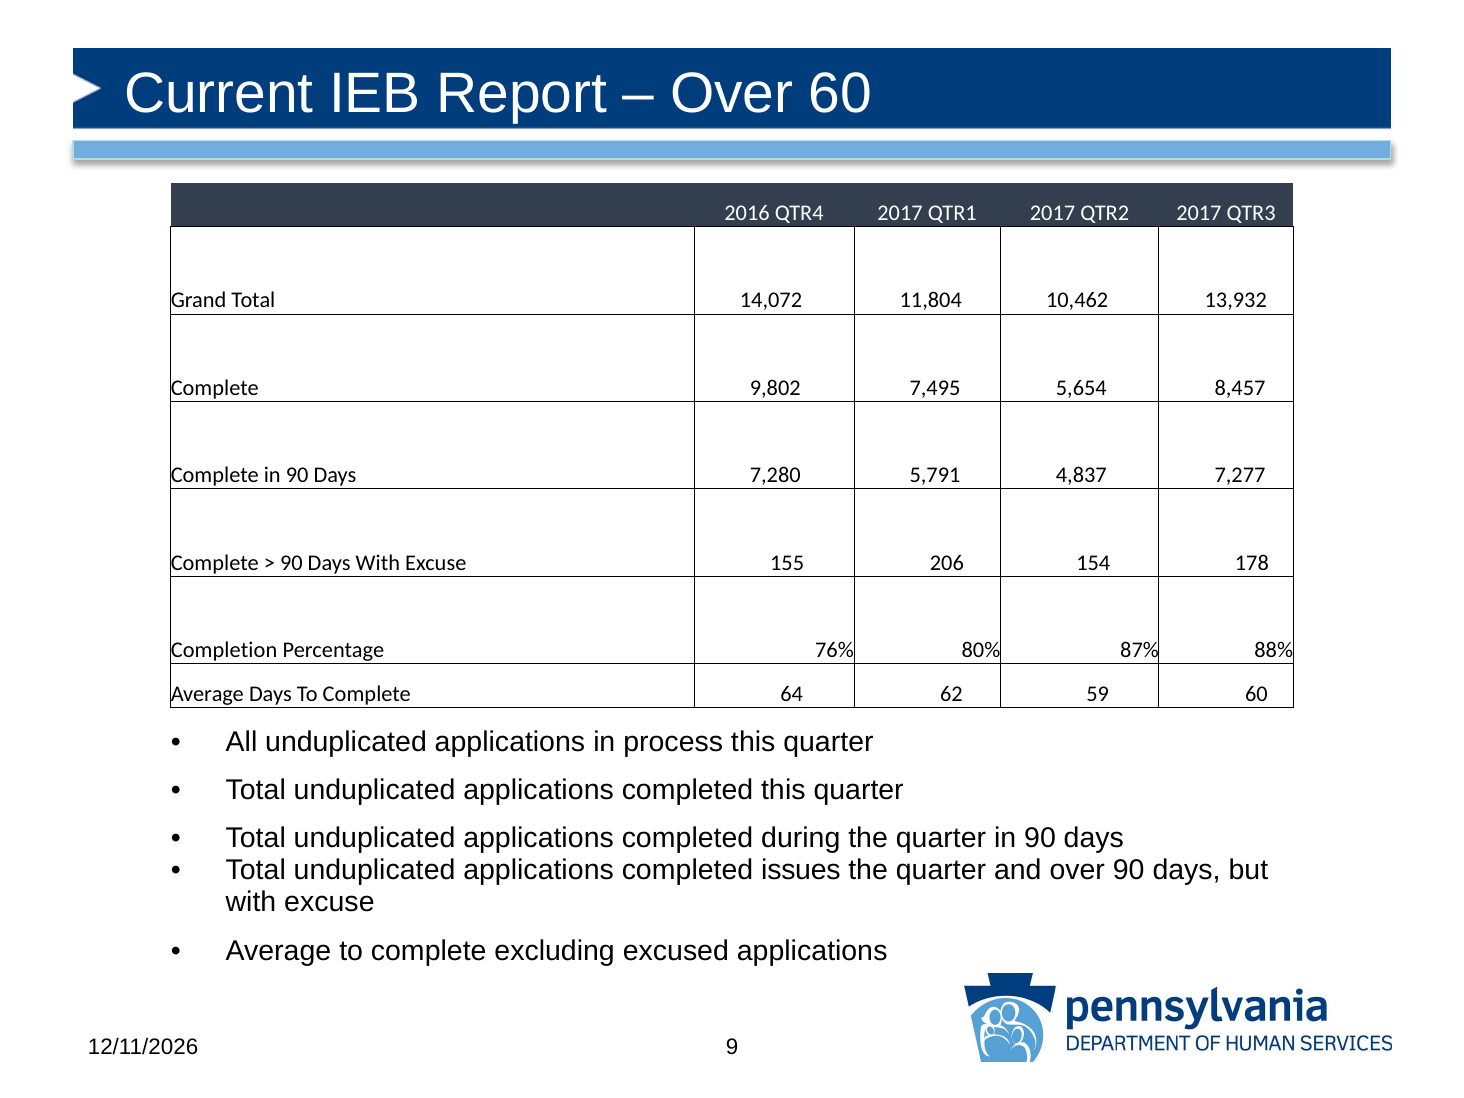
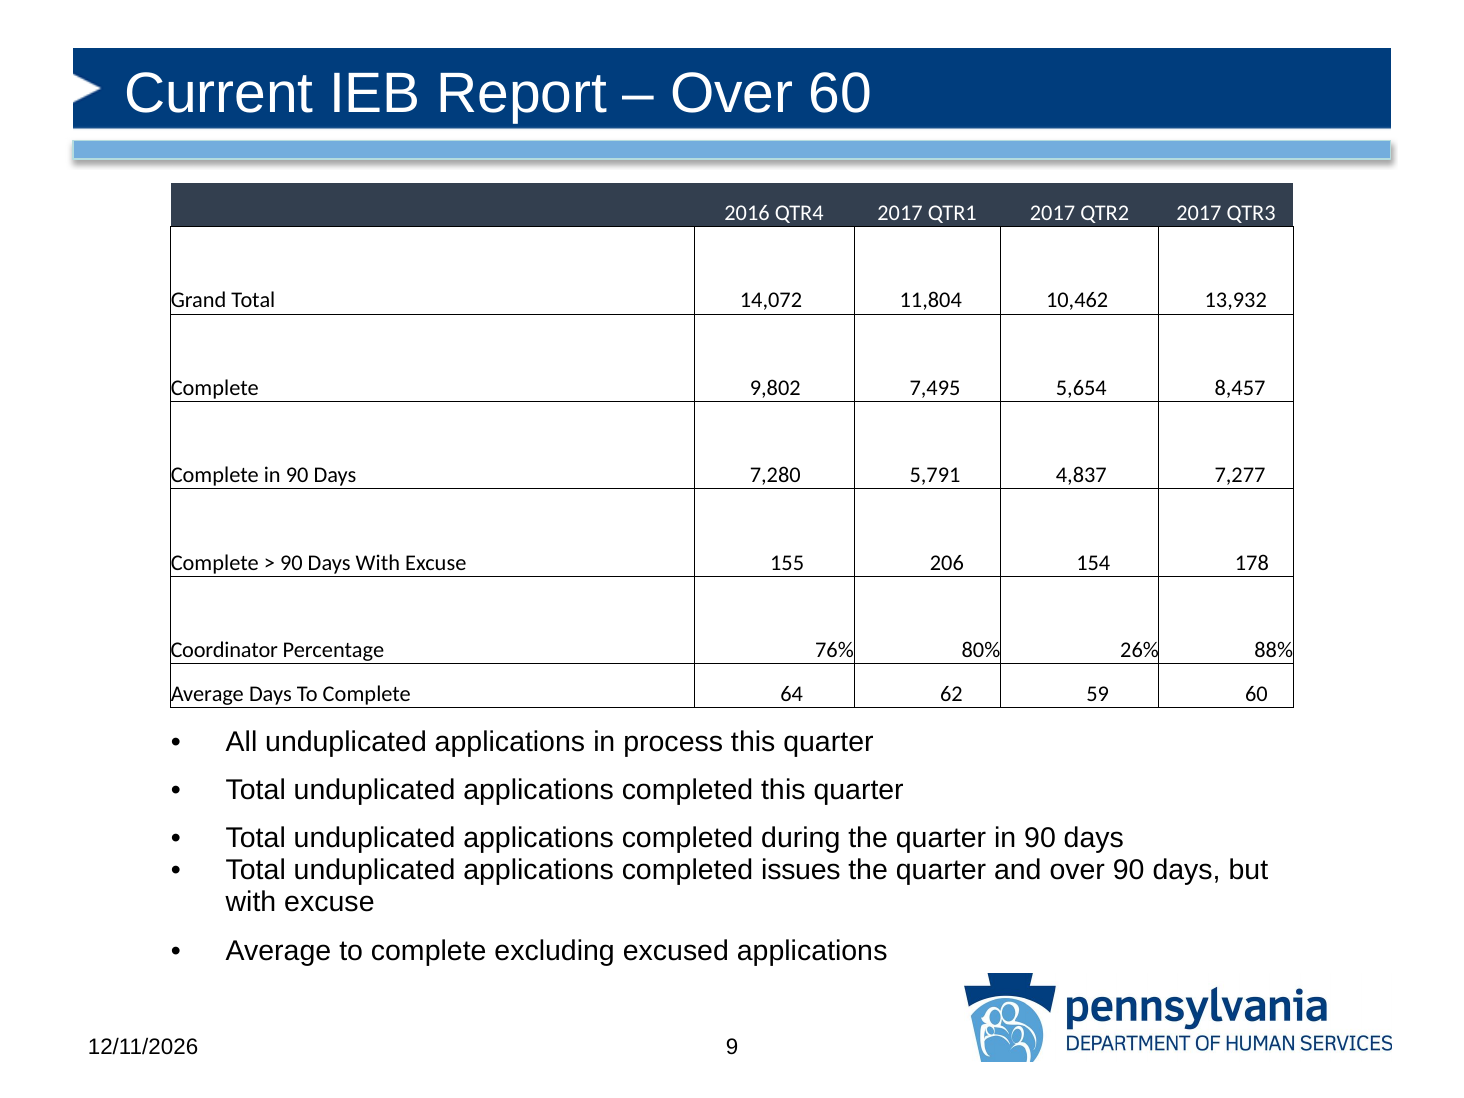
Completion: Completion -> Coordinator (224, 650)
87%: 87% -> 26% (1140, 650)
